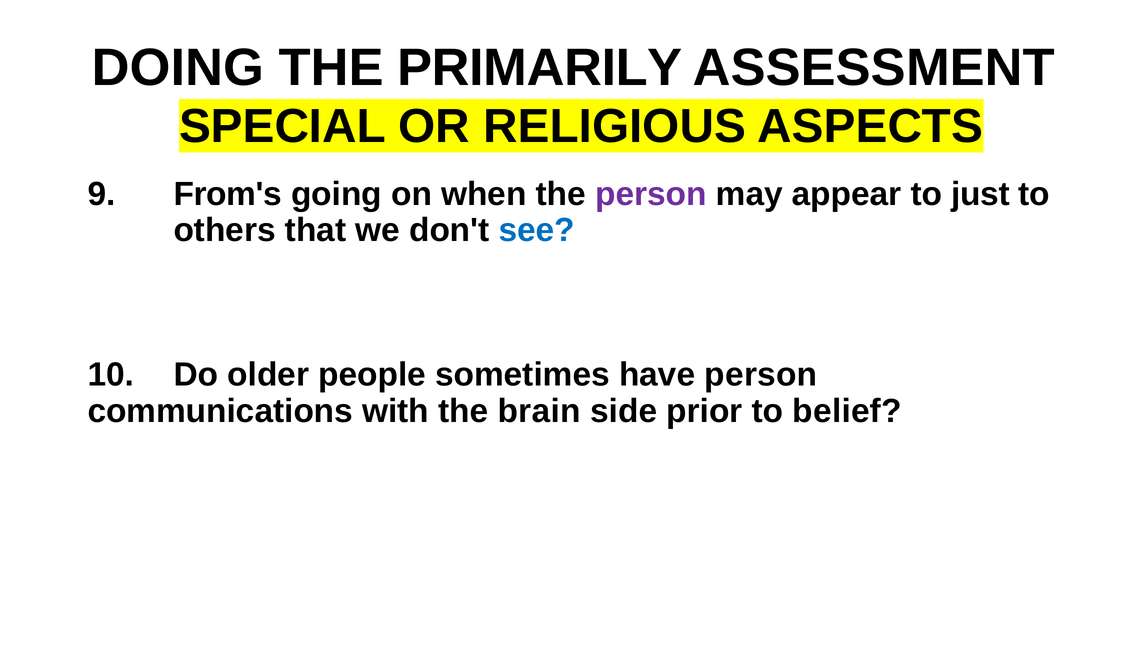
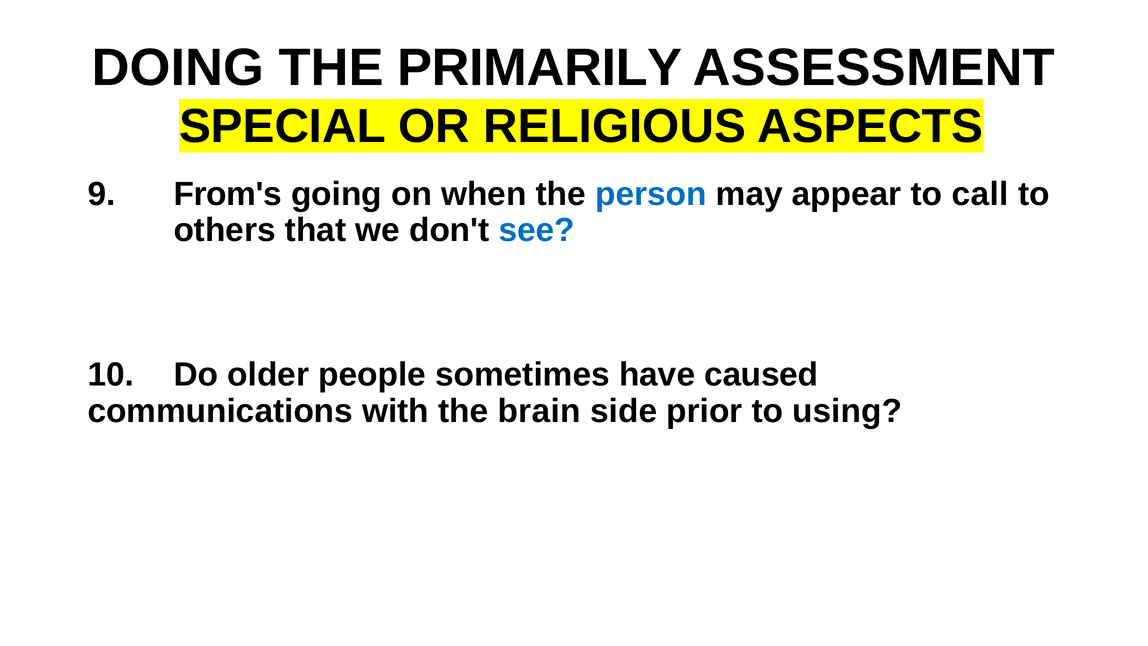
person colour: purple -> blue (651, 194)
just: just -> call (980, 194)
have person: person -> caused (761, 375)
belief: belief -> using (847, 411)
